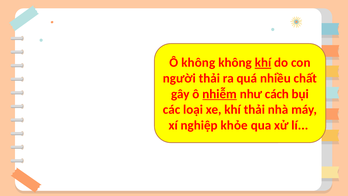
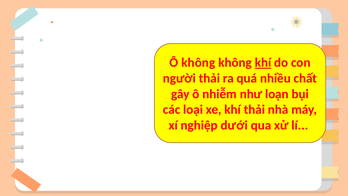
nhiễm underline: present -> none (220, 94)
cách: cách -> loạn (277, 94)
khỏe: khỏe -> dưới (234, 125)
